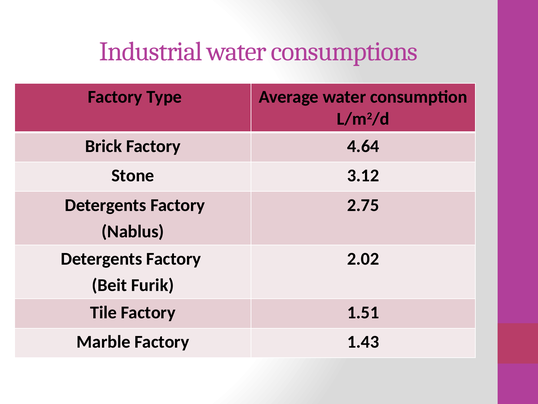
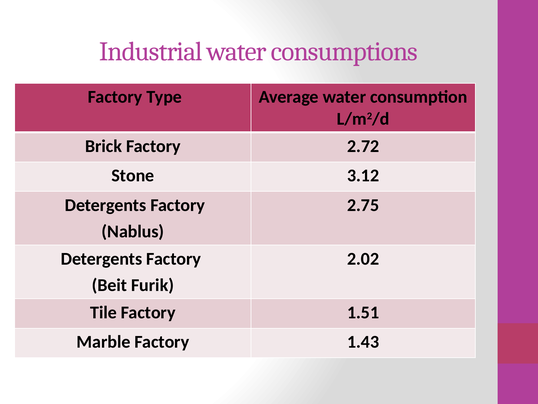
4.64: 4.64 -> 2.72 (363, 146)
